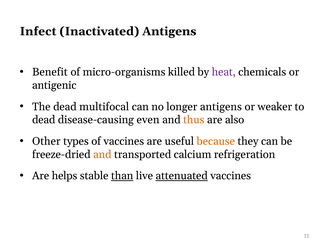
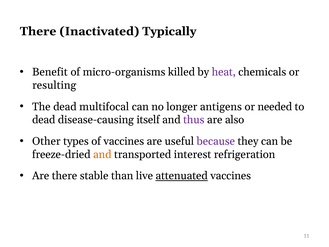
Infect: Infect -> There (38, 31)
Inactivated Antigens: Antigens -> Typically (169, 31)
antigenic: antigenic -> resulting (54, 85)
weaker: weaker -> needed (275, 107)
even: even -> itself (148, 120)
thus colour: orange -> purple (194, 120)
because colour: orange -> purple (216, 141)
calcium: calcium -> interest (192, 154)
Are helps: helps -> there (65, 176)
than underline: present -> none (122, 176)
